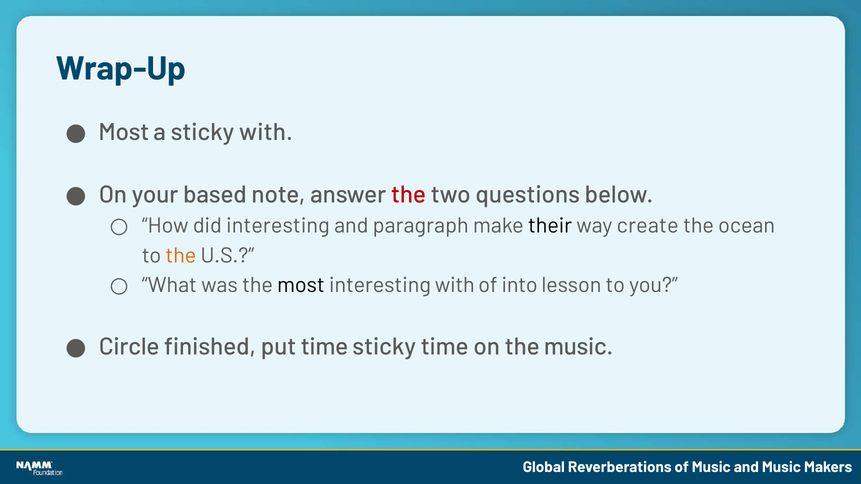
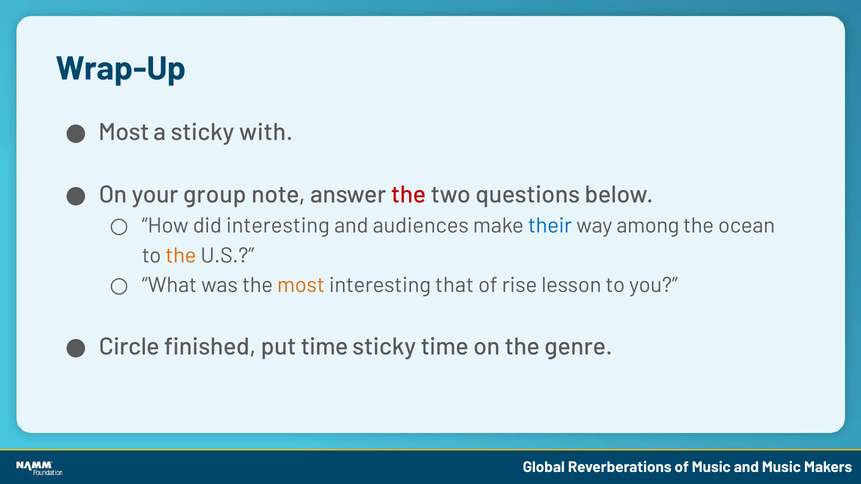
based: based -> group (215, 195)
paragraph: paragraph -> audiences (421, 226)
their colour: black -> blue (550, 226)
create: create -> among (648, 226)
most colour: black -> orange (301, 285)
interesting with: with -> that (455, 285)
into: into -> rise (520, 285)
the music: music -> genre (578, 347)
